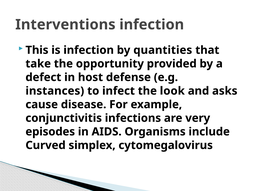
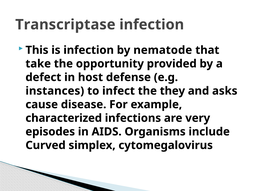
Interventions: Interventions -> Transcriptase (65, 25)
quantities: quantities -> nematode (163, 50)
look: look -> they (172, 91)
conjunctivitis: conjunctivitis -> characterized (64, 118)
